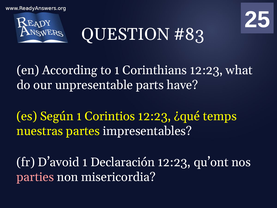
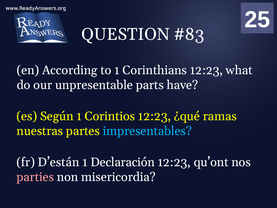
temps: temps -> ramas (220, 116)
impresentables colour: white -> light blue (147, 131)
D’avoid: D’avoid -> D’están (59, 162)
